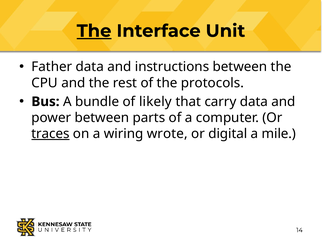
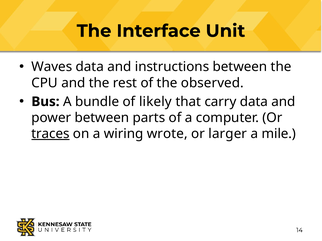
The underline: present -> none (94, 31)
Father: Father -> Waves (52, 67)
protocols: protocols -> observed (212, 83)
digital: digital -> larger (228, 134)
